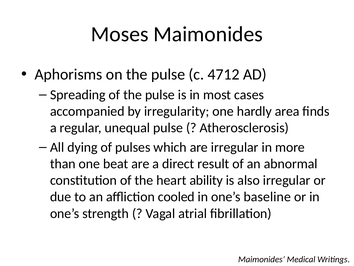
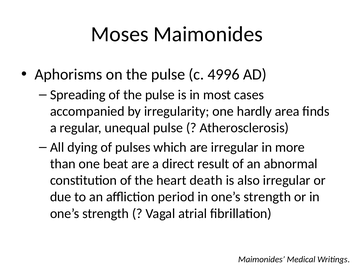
4712: 4712 -> 4996 (224, 74)
ability: ability -> death (206, 180)
cooled: cooled -> period (176, 197)
baseline: baseline -> strength (267, 197)
